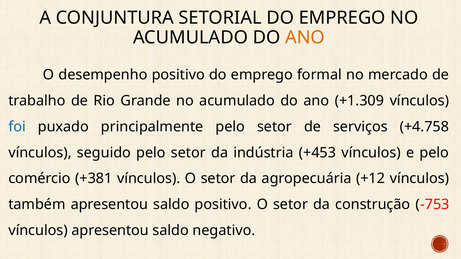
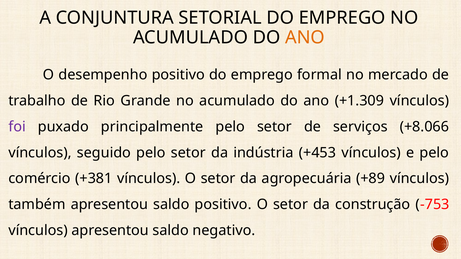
foi colour: blue -> purple (17, 127)
+4.758: +4.758 -> +8.066 (424, 127)
+12: +12 -> +89 (371, 179)
